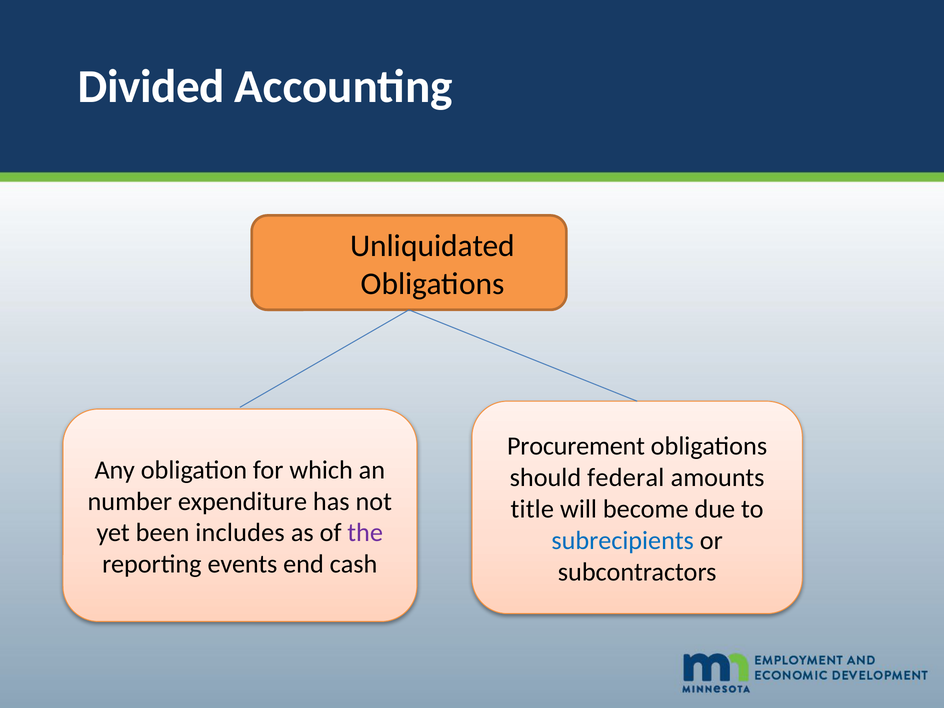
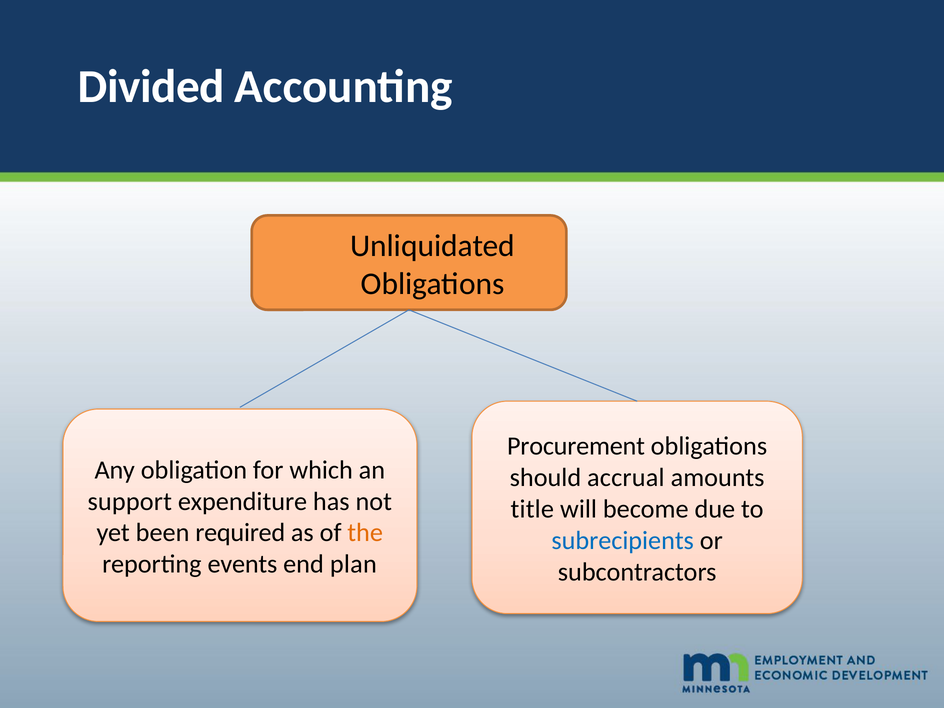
federal: federal -> accrual (626, 478)
number: number -> support (130, 501)
includes: includes -> required (240, 533)
the colour: purple -> orange (365, 533)
cash: cash -> plan (353, 564)
